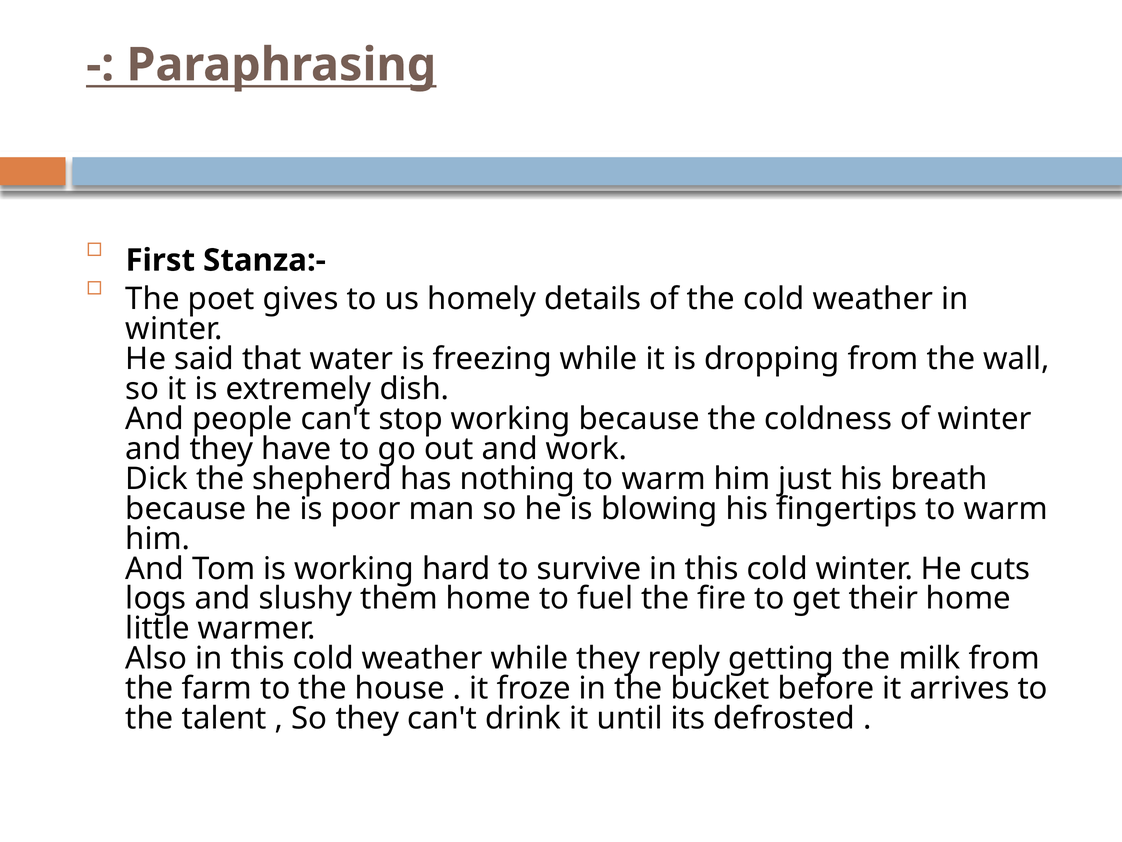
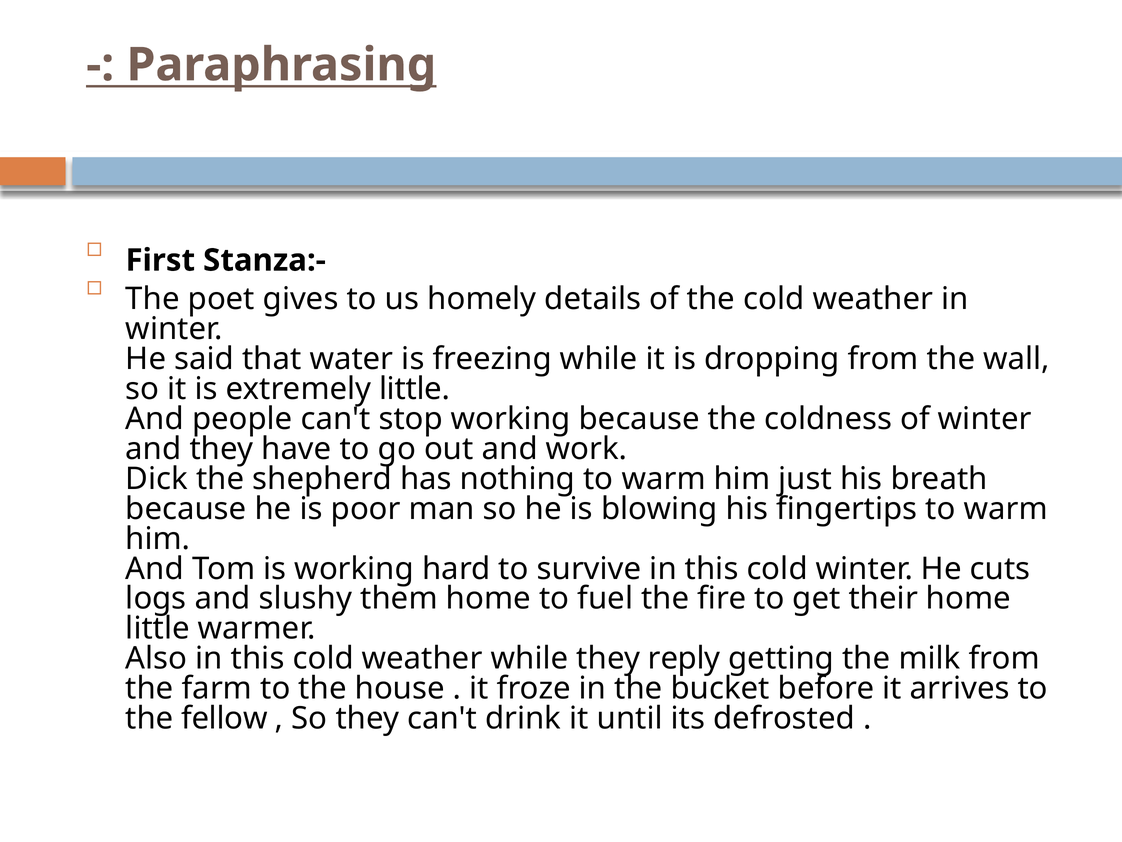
extremely dish: dish -> little (415, 389)
talent: talent -> fellow (224, 718)
